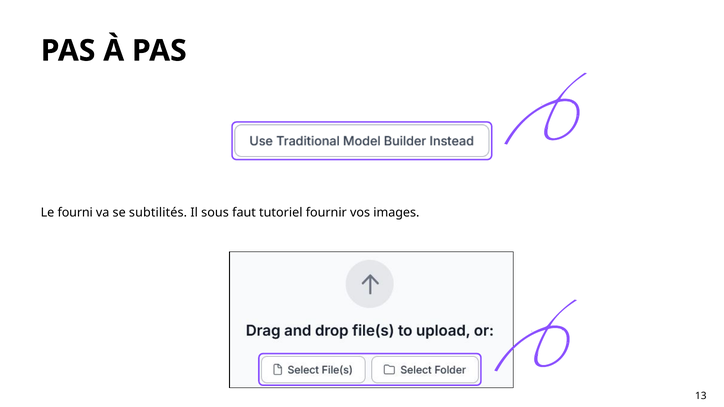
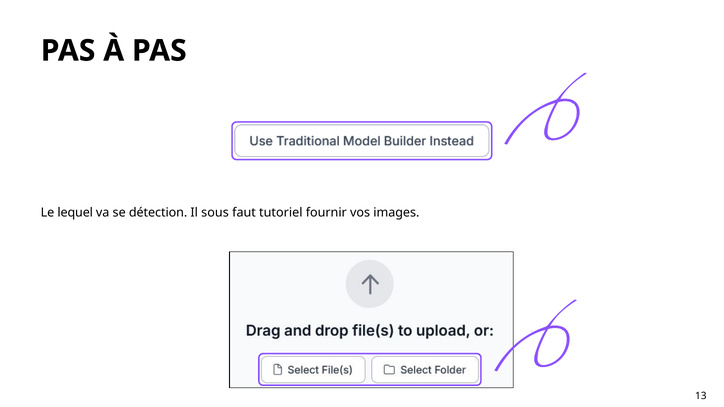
fourni: fourni -> lequel (75, 213)
subtilités: subtilités -> détection (158, 213)
